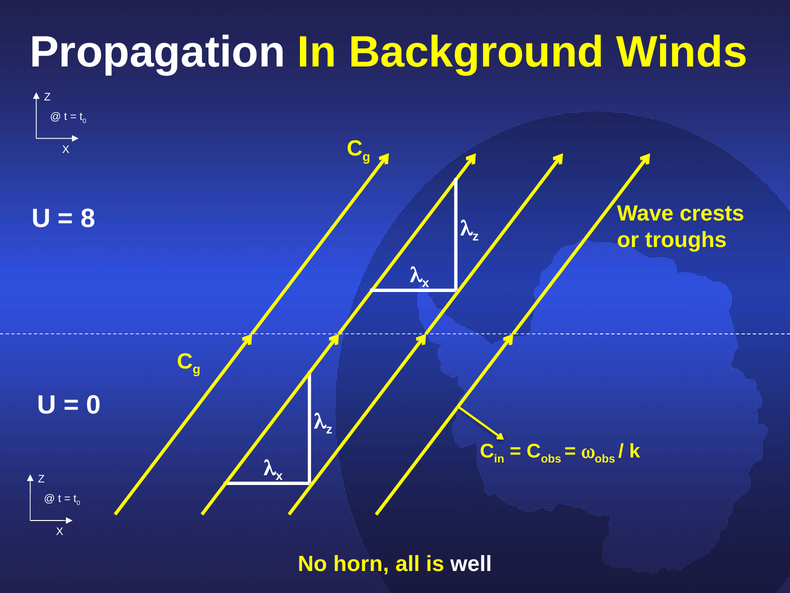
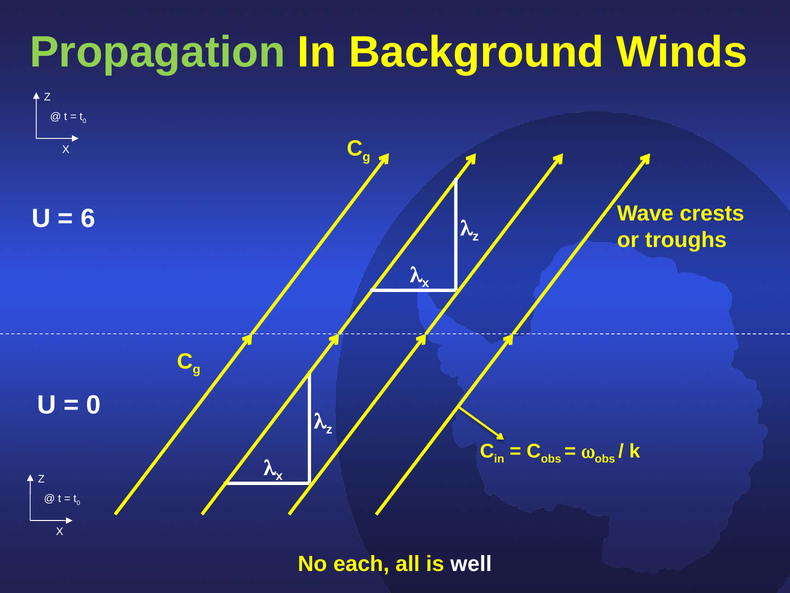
Propagation colour: white -> light green (158, 52)
8: 8 -> 6 (88, 218)
horn: horn -> each (361, 564)
